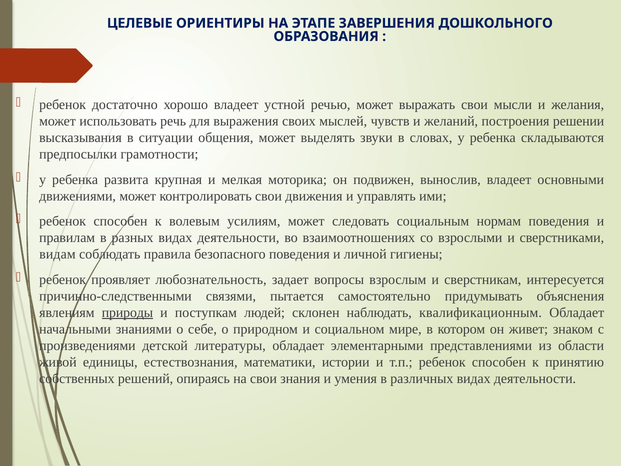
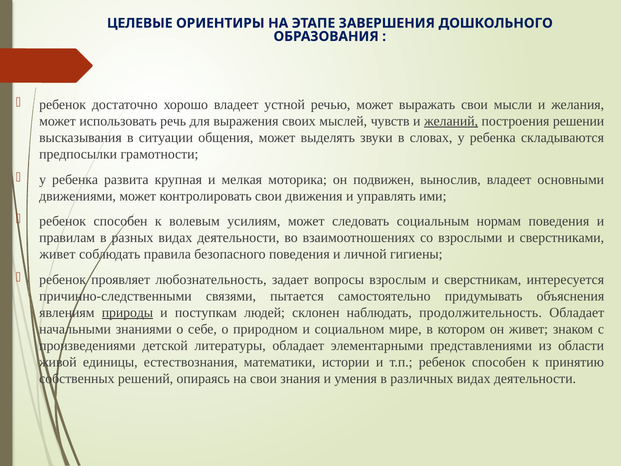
желаний underline: none -> present (451, 121)
видам: видам -> живет (57, 254)
квалификационным: квалификационным -> продолжительность (481, 312)
